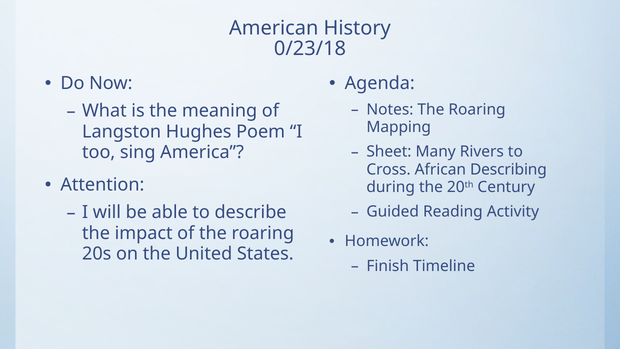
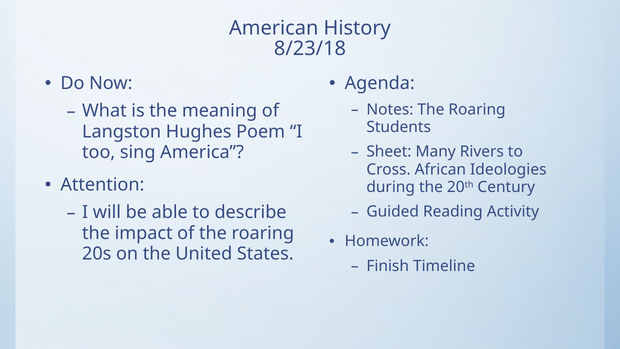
0/23/18: 0/23/18 -> 8/23/18 (310, 49)
Mapping: Mapping -> Students (399, 127)
Describing: Describing -> Ideologies (508, 169)
